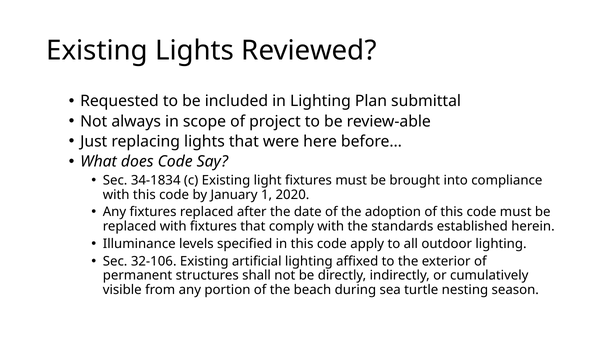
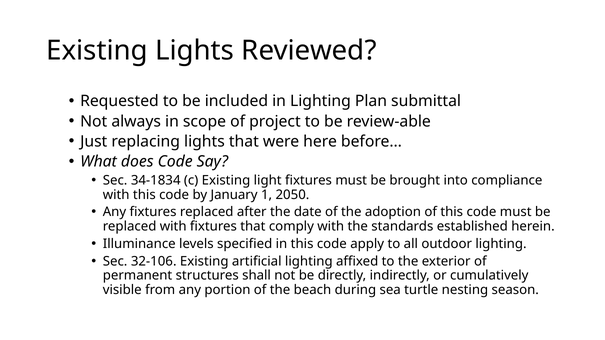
2020: 2020 -> 2050 (292, 195)
